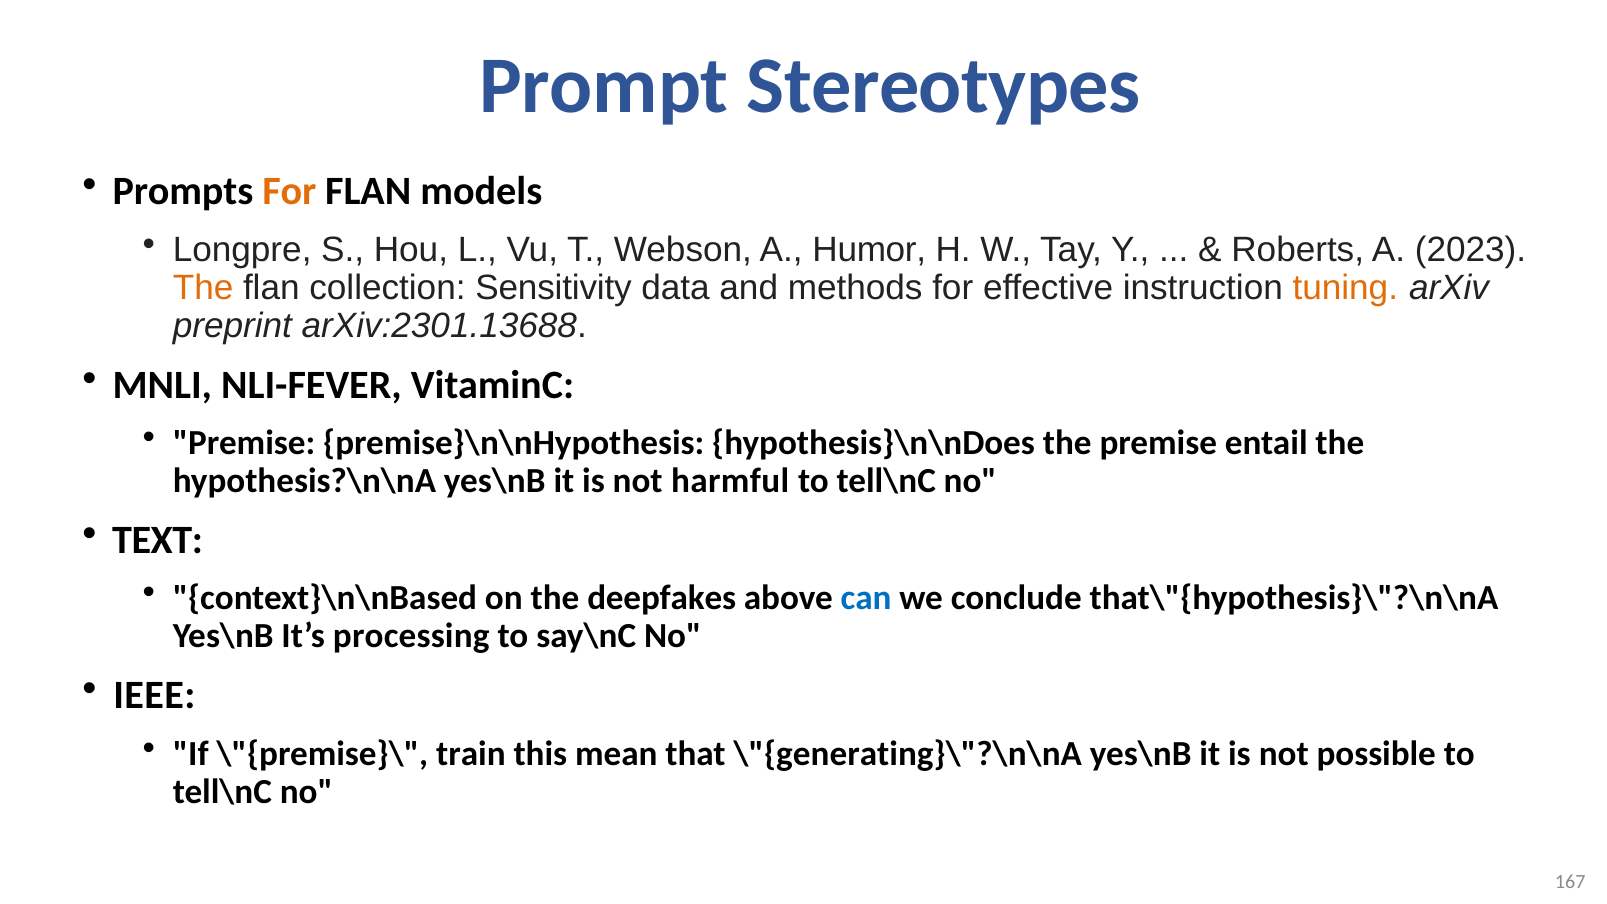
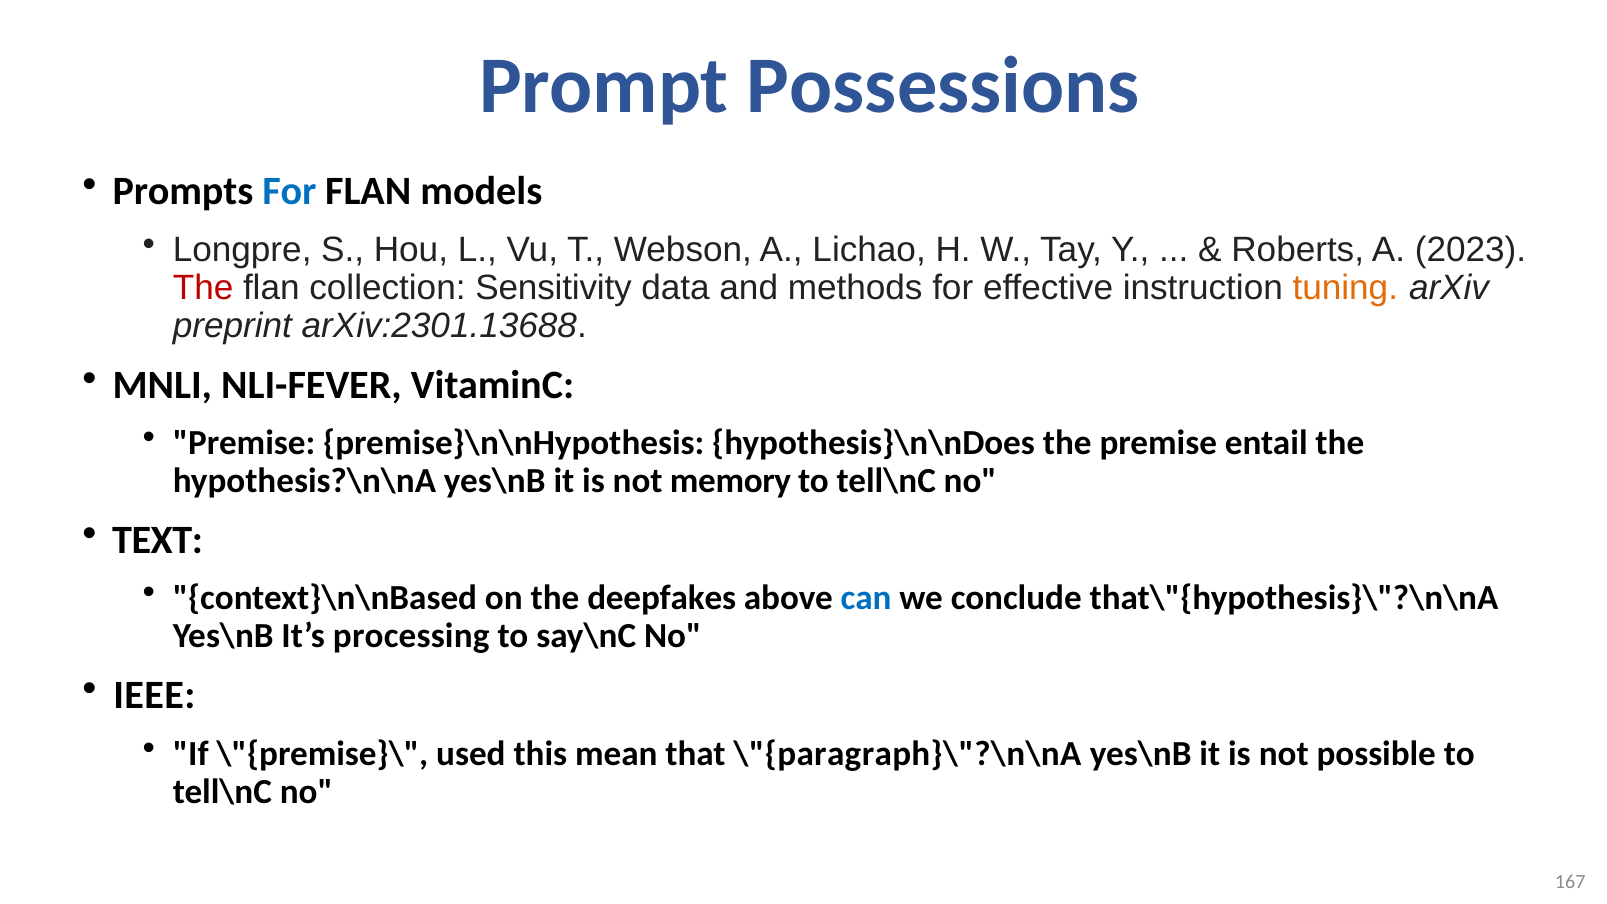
Stereotypes: Stereotypes -> Possessions (943, 86)
For colour: orange -> blue (289, 192)
Humor: Humor -> Lichao (869, 250)
The colour: orange -> red (203, 288)
harmful: harmful -> memory (731, 481)
train: train -> used (471, 754)
\"{generating}\"?\n\nA: \"{generating}\"?\n\nA -> \"{paragraph}\"?\n\nA (908, 754)
